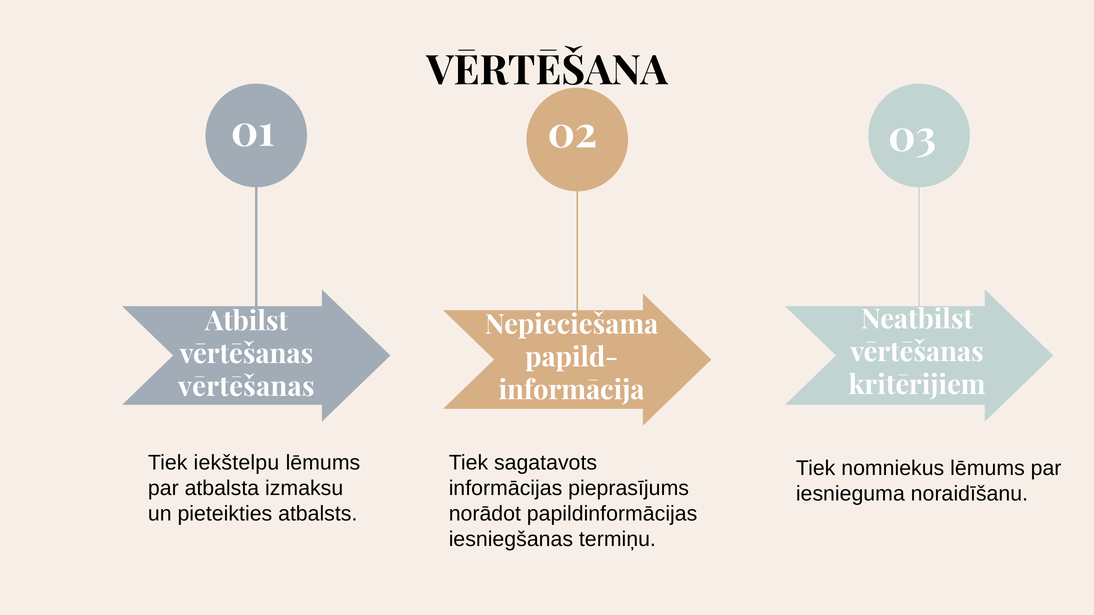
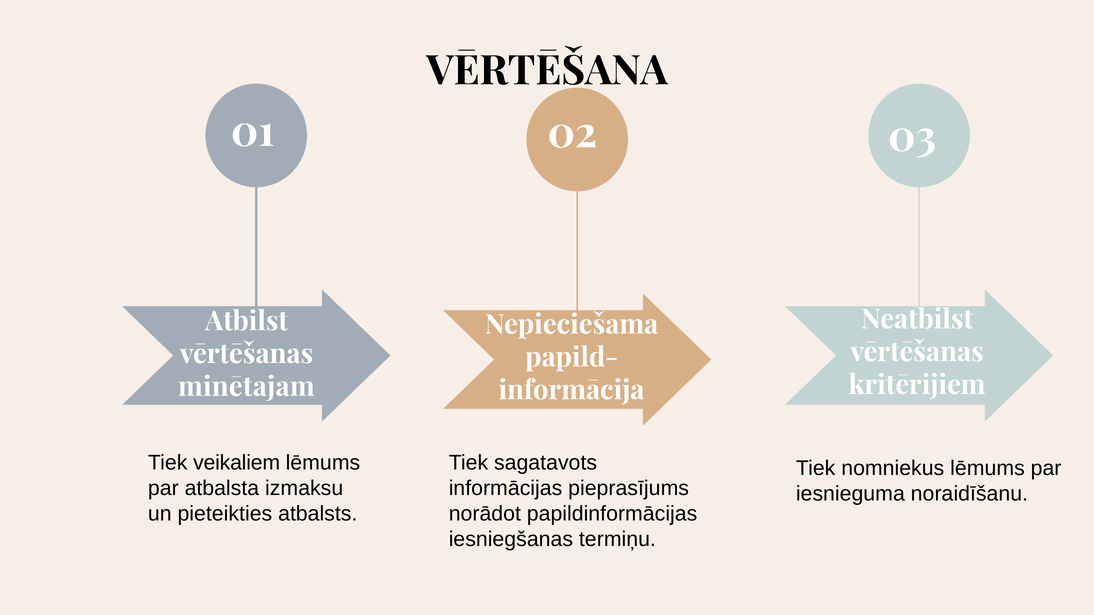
vērtēšanas: vērtēšanas -> minētajam (246, 387)
iekštelpu: iekštelpu -> veikaliem (237, 463)
